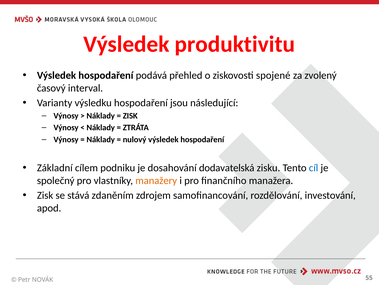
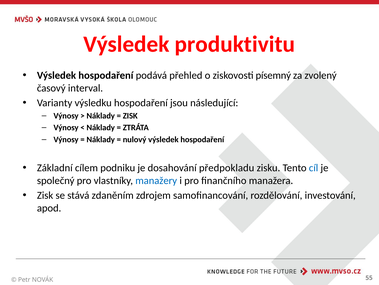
spojené: spojené -> písemný (273, 75)
dodavatelská: dodavatelská -> předpokladu (227, 168)
manažery colour: orange -> blue (156, 180)
